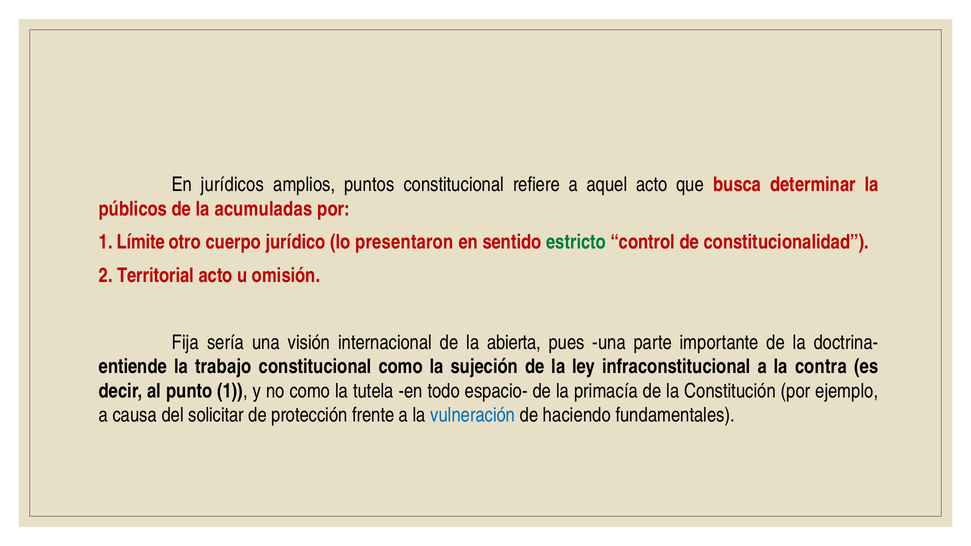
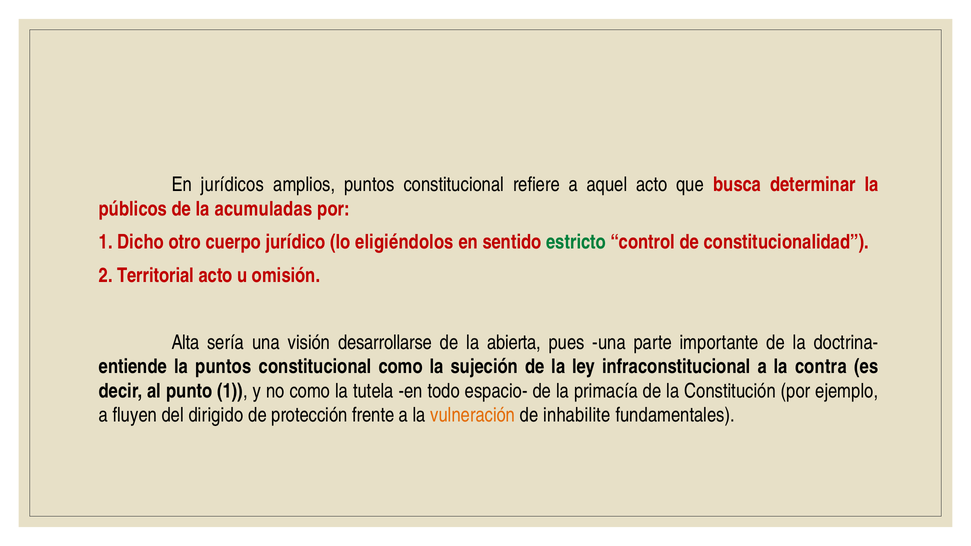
Límite: Límite -> Dicho (141, 242)
presentaron: presentaron -> eligiéndolos (404, 242)
Fija: Fija -> Alta (186, 343)
internacional: internacional -> desarrollarse (385, 343)
la trabajo: trabajo -> puntos (223, 367)
causa: causa -> fluyen (135, 415)
solicitar: solicitar -> dirigido (216, 415)
vulneración colour: blue -> orange (473, 415)
haciendo: haciendo -> inhabilite (577, 415)
